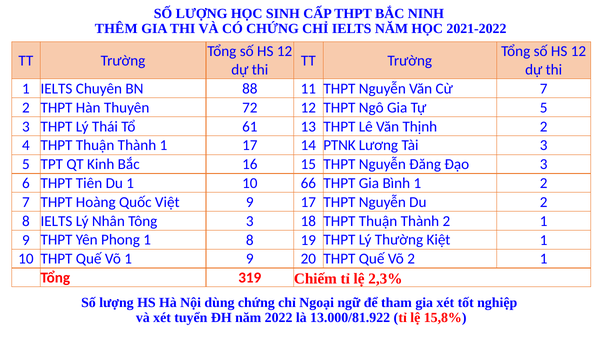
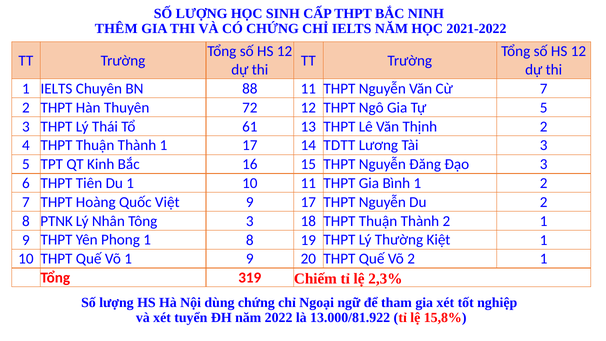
PTNK: PTNK -> TDTT (339, 145)
10 66: 66 -> 11 (308, 183)
8 IELTS: IELTS -> PTNK (57, 221)
